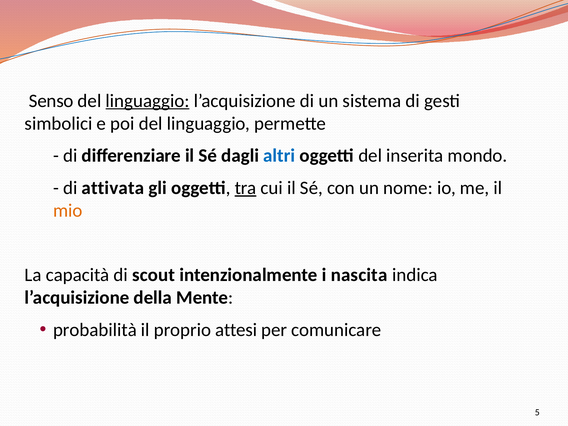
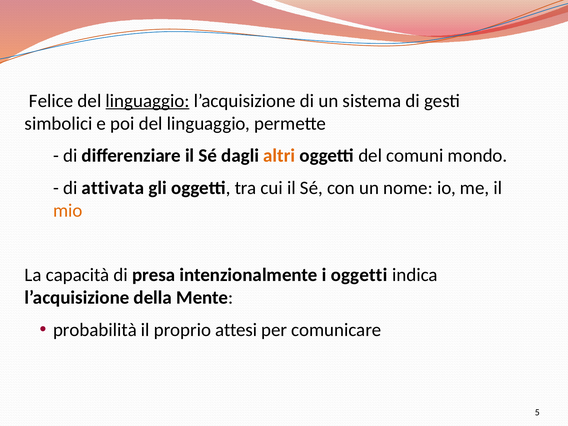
Senso: Senso -> Felice (51, 101)
altri colour: blue -> orange (279, 156)
inserita: inserita -> comuni (415, 156)
tra underline: present -> none (246, 188)
scout: scout -> presa (154, 275)
i nascita: nascita -> oggetti (359, 275)
